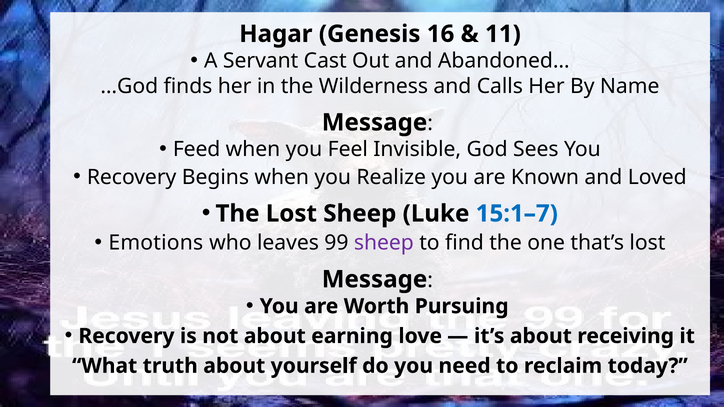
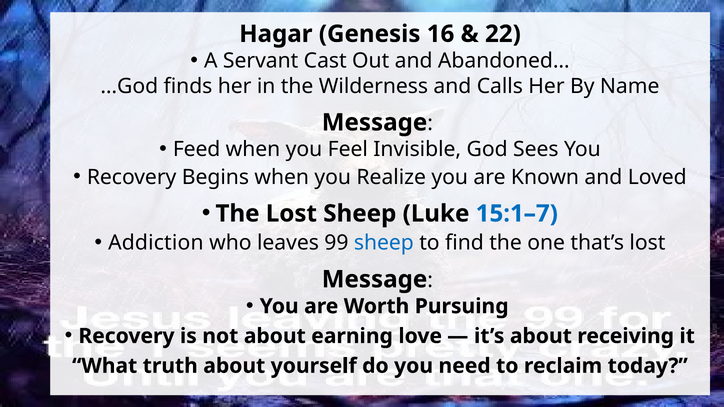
11: 11 -> 22 (503, 34)
Emotions: Emotions -> Addiction (156, 243)
sheep colour: purple -> blue (384, 243)
